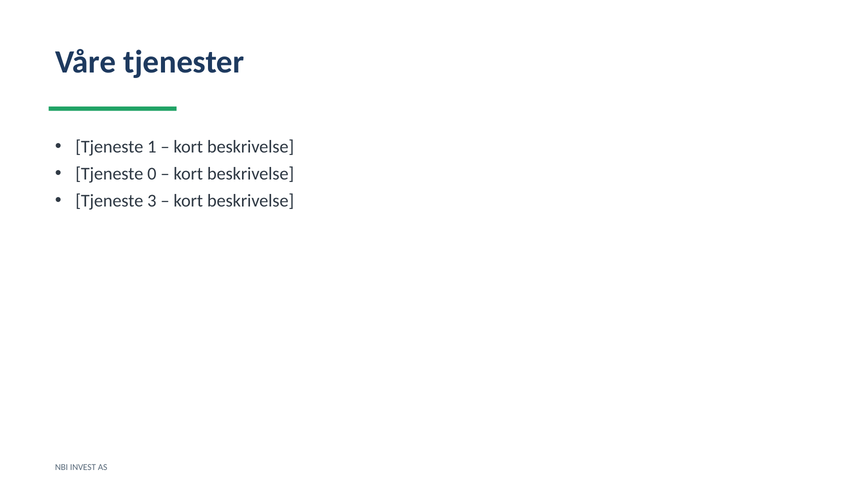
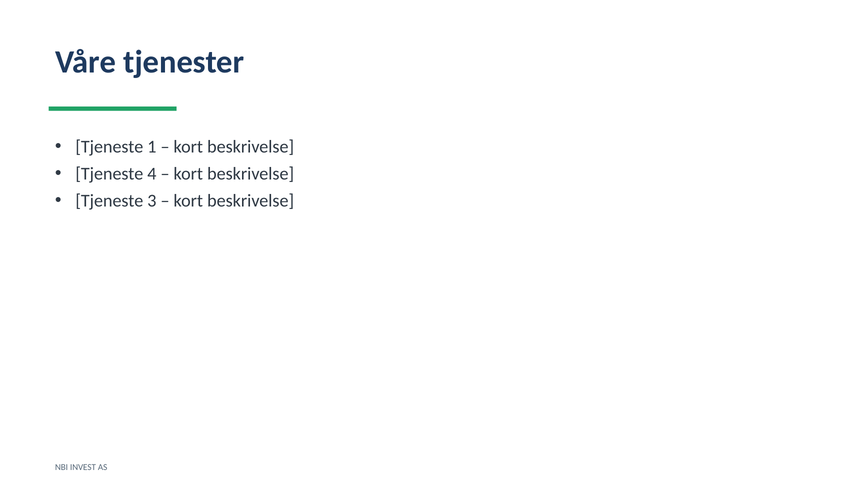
0: 0 -> 4 (152, 174)
